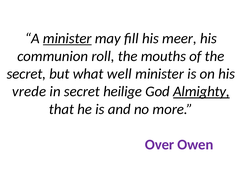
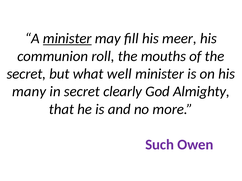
vrede: vrede -> many (29, 92)
heilige: heilige -> clearly (123, 92)
Almighty underline: present -> none (201, 92)
Over: Over -> Such (160, 145)
